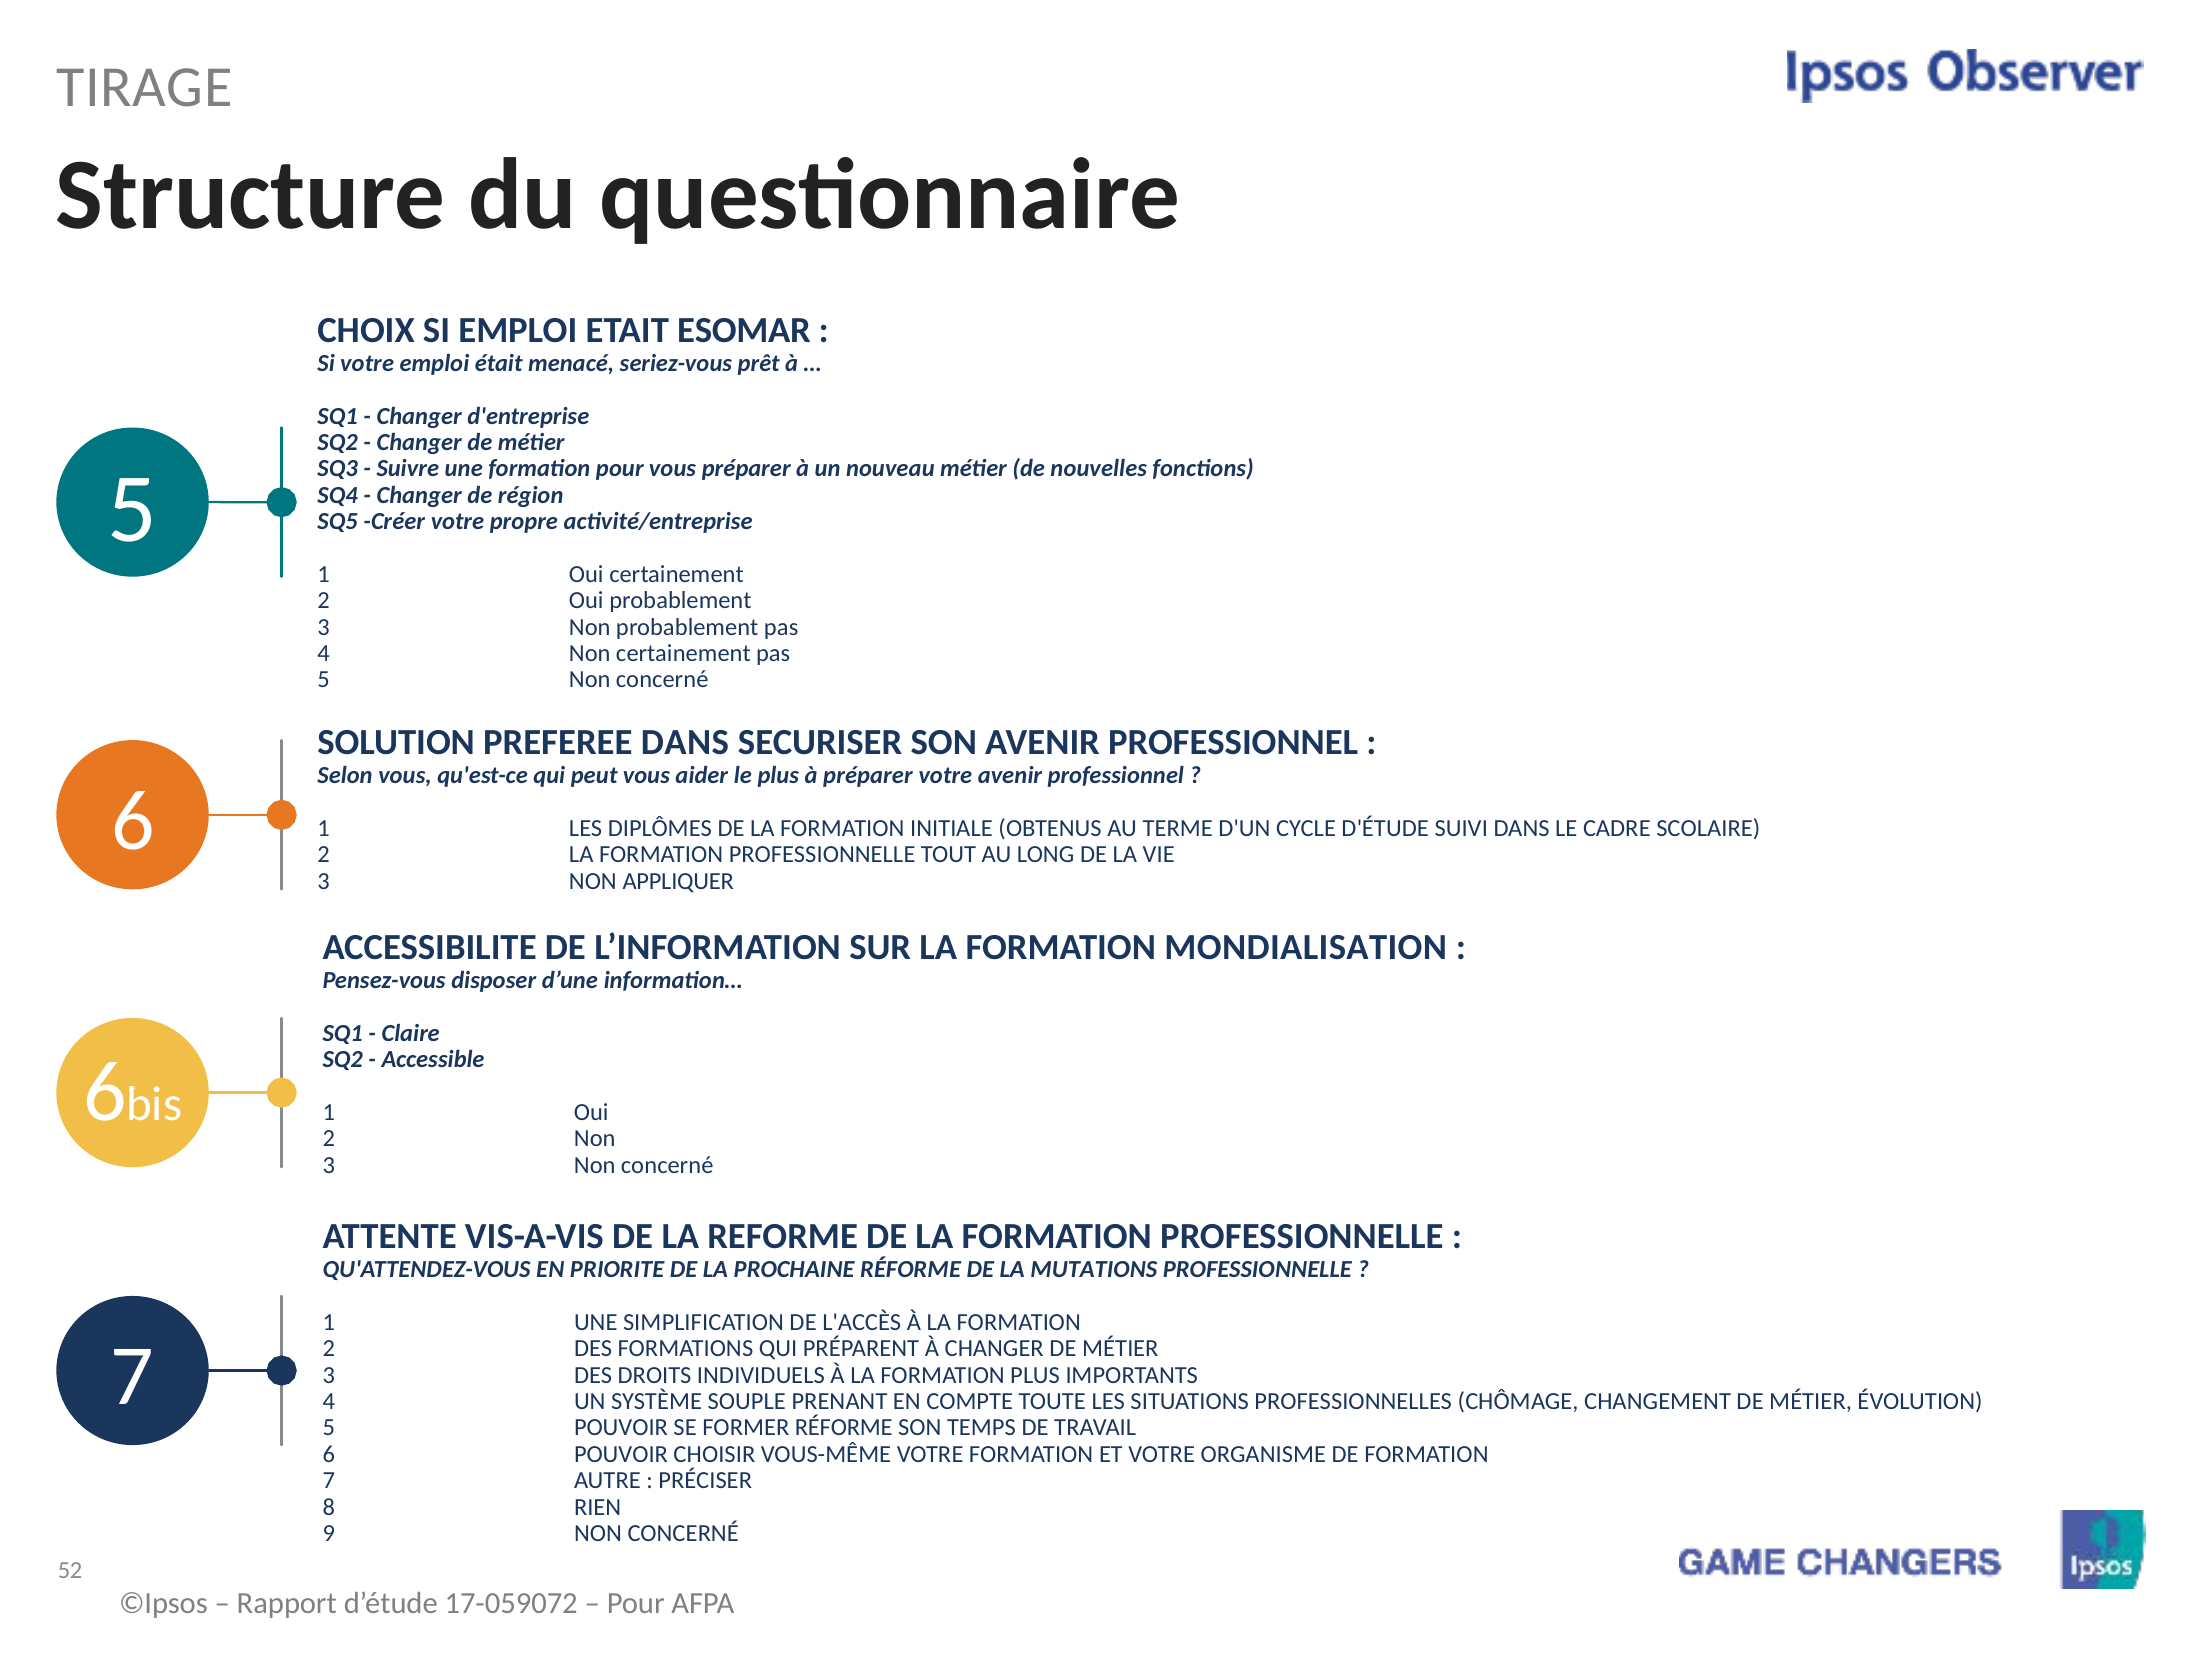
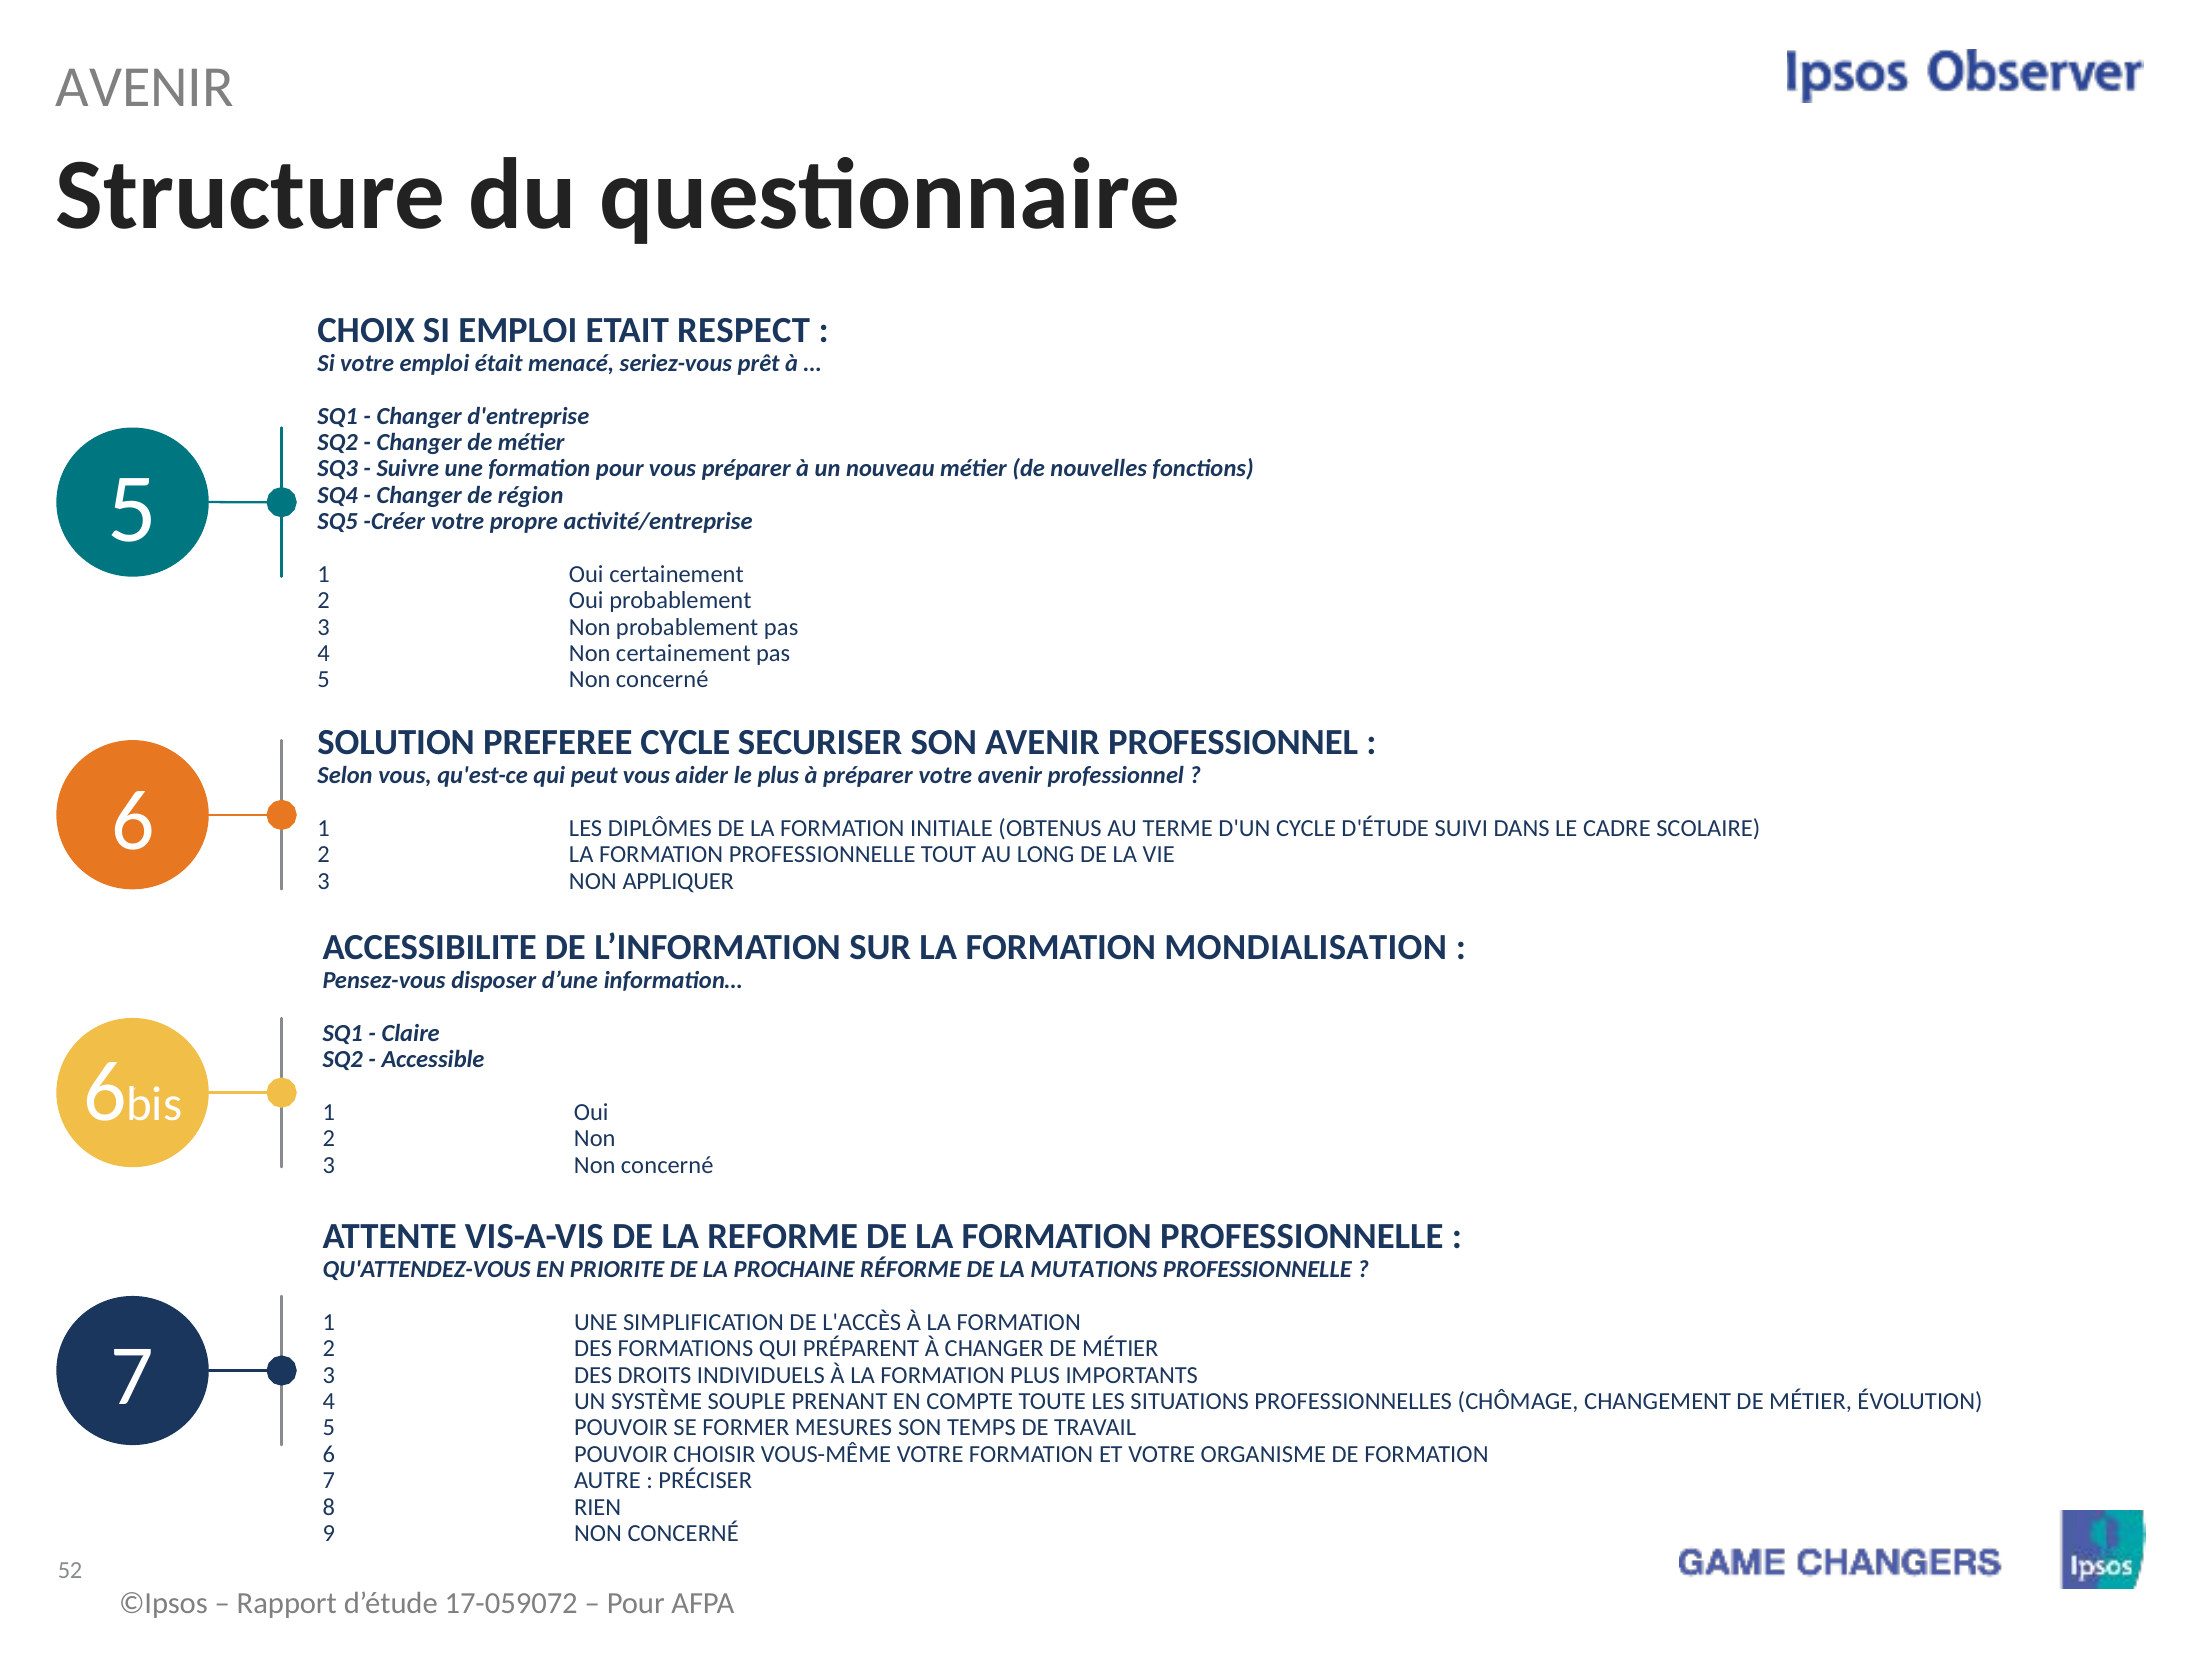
TIRAGE: TIRAGE -> AVENIR (145, 87)
ESOMAR: ESOMAR -> RESPECT (744, 330)
PREFEREE DANS: DANS -> CYCLE (685, 742)
FORMER RÉFORME: RÉFORME -> MESURES (844, 1428)
